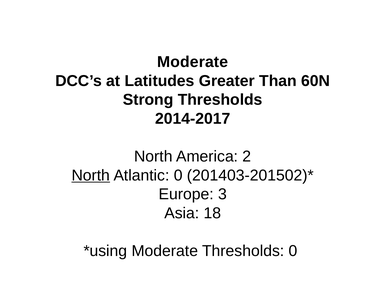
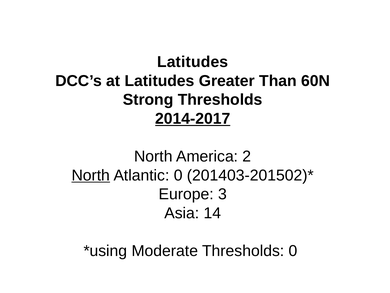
Moderate: Moderate -> Latitudes (193, 62)
2014-2017 underline: none -> present (193, 118)
18: 18 -> 14 (212, 213)
